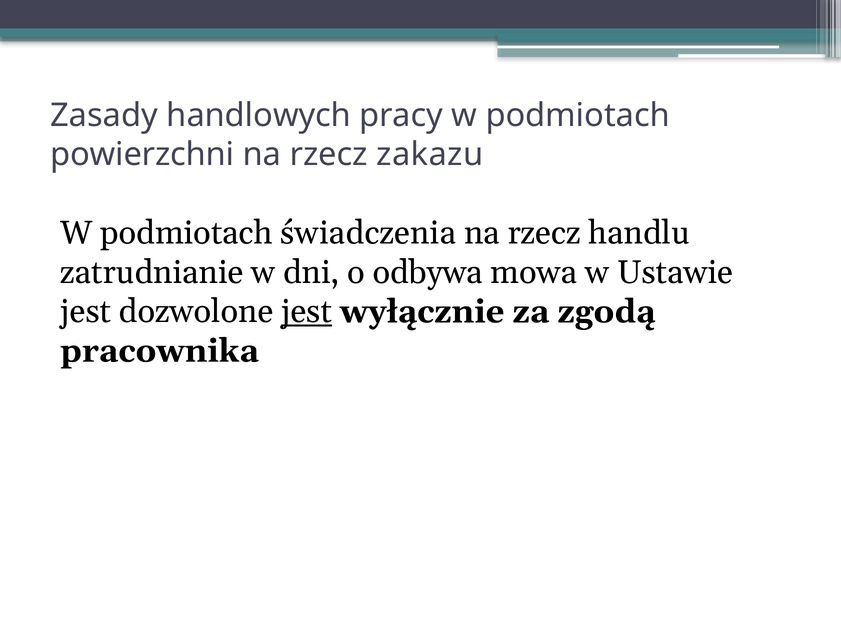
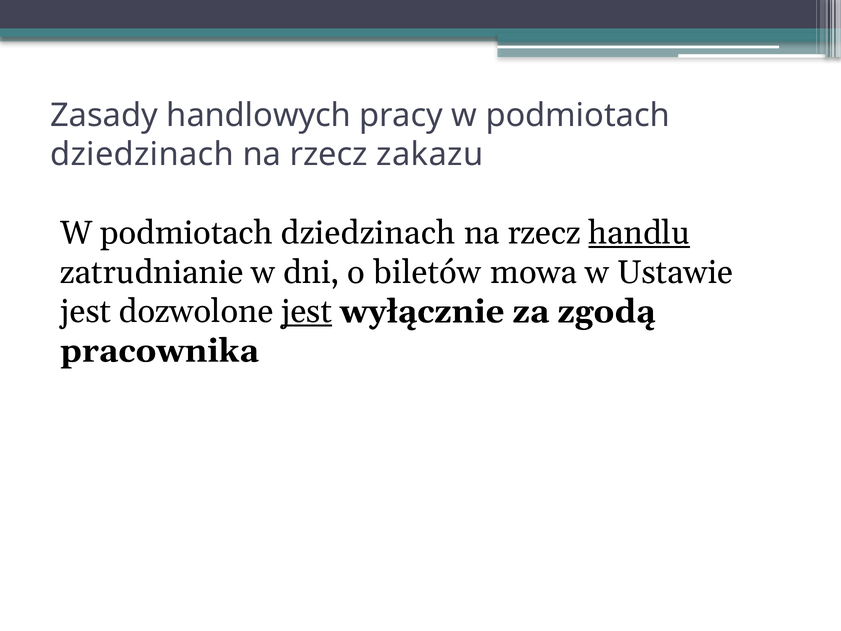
powierzchni: powierzchni -> dziedzinach (142, 154)
świadczenia: świadczenia -> dziedzinach (368, 233)
handlu underline: none -> present (639, 233)
odbywa: odbywa -> biletów (428, 272)
